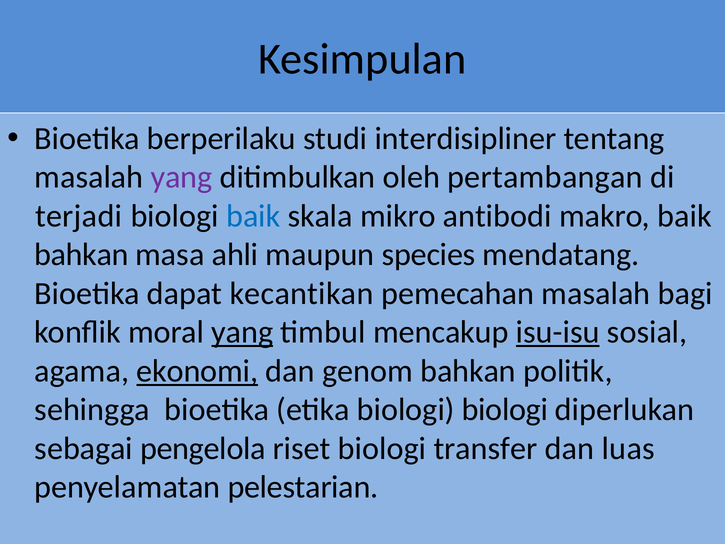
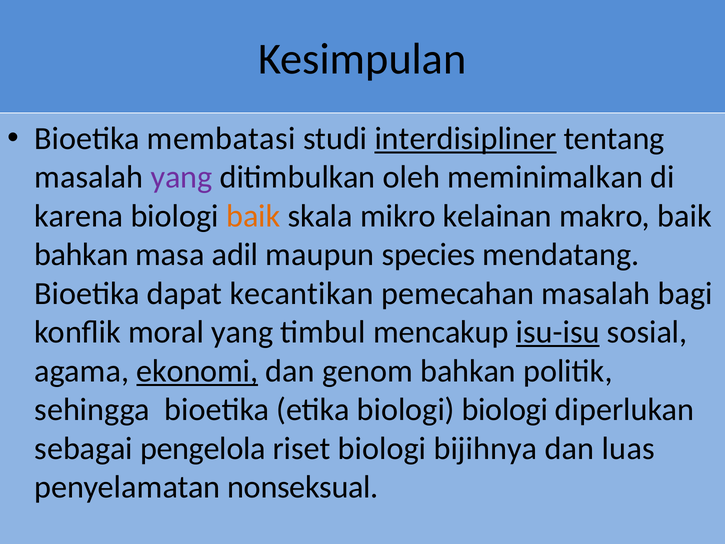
berperilaku: berperilaku -> membatasi (221, 139)
interdisipliner underline: none -> present (465, 139)
pertambangan: pertambangan -> meminimalkan (545, 177)
terjadi: terjadi -> karena (79, 216)
baik colour: blue -> orange (253, 216)
antibodi: antibodi -> kelainan (497, 216)
ahli: ahli -> adil (235, 255)
yang underline: present -> none (242, 332)
transfer: transfer -> bijihnya (485, 448)
pelestarian: pelestarian -> nonseksual (303, 487)
